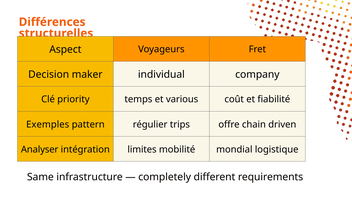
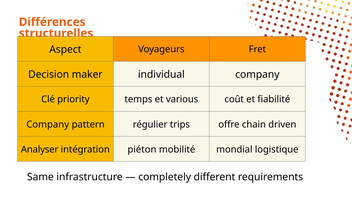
Exemples: Exemples -> Company (48, 124)
limites: limites -> piéton (142, 149)
